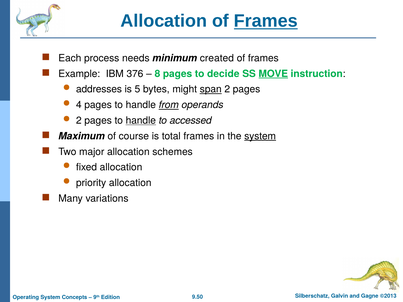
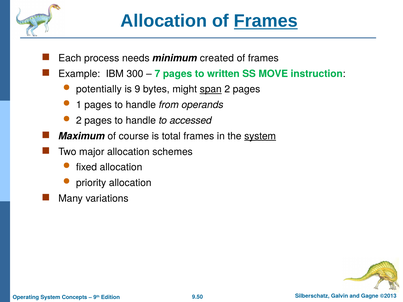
376: 376 -> 300 (135, 74)
8: 8 -> 7 (157, 74)
decide: decide -> written (223, 74)
MOVE underline: present -> none (273, 74)
addresses: addresses -> potentially (99, 89)
5: 5 -> 9 (137, 89)
4: 4 -> 1 (79, 105)
from underline: present -> none (169, 105)
handle underline: present -> none (141, 121)
